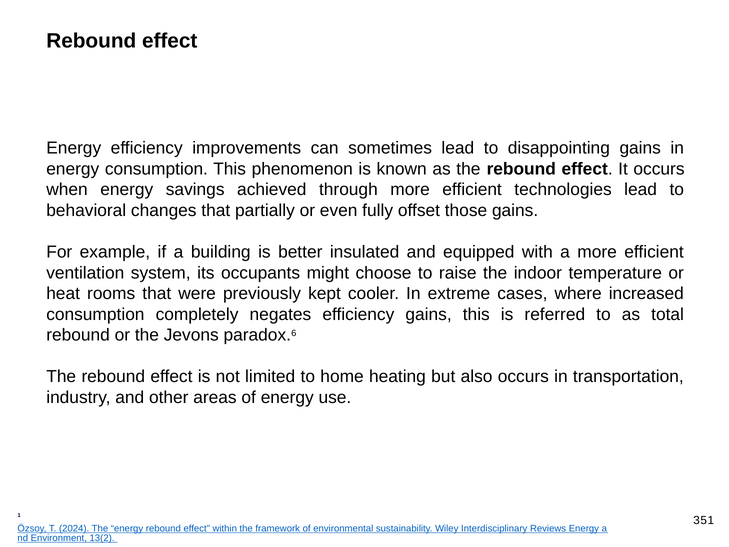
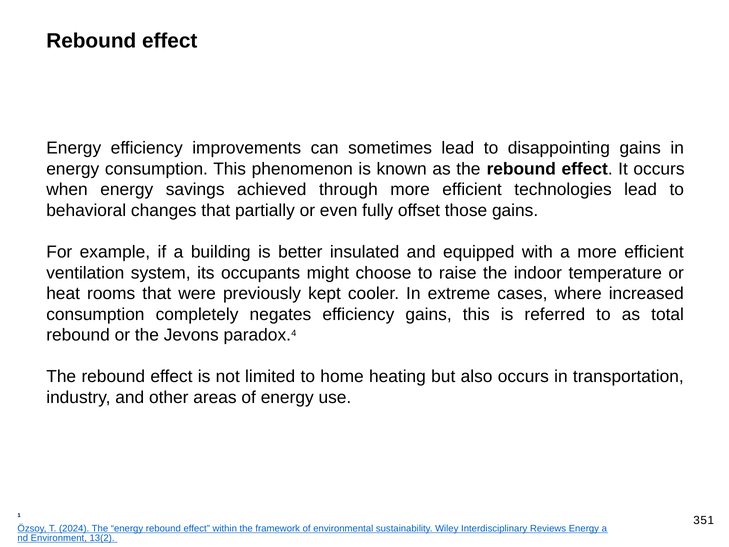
6: 6 -> 4 (294, 334)
